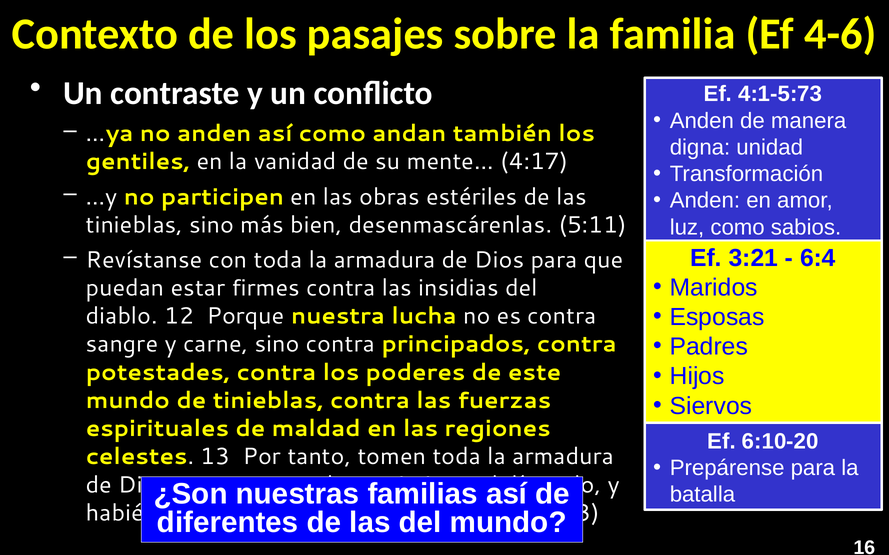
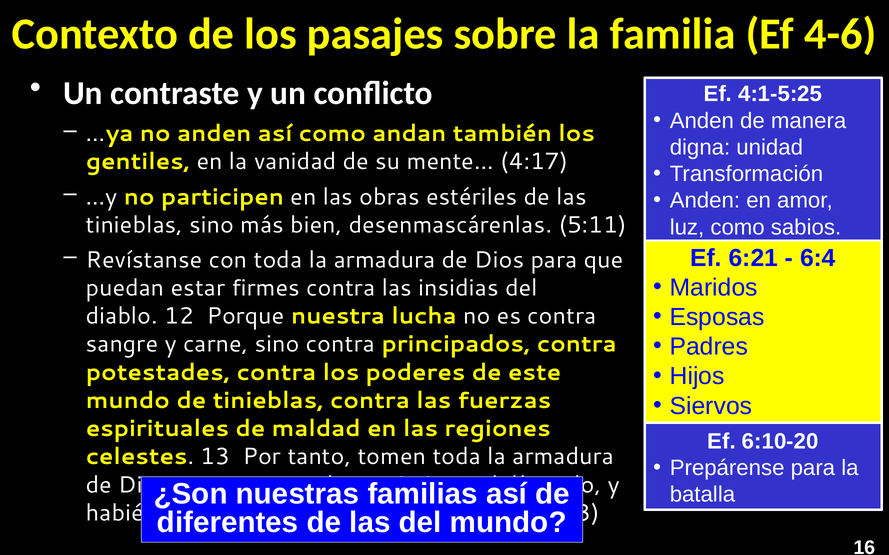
4:1-5:73: 4:1-5:73 -> 4:1-5:25 (780, 94)
3:21: 3:21 -> 6:21 (753, 258)
